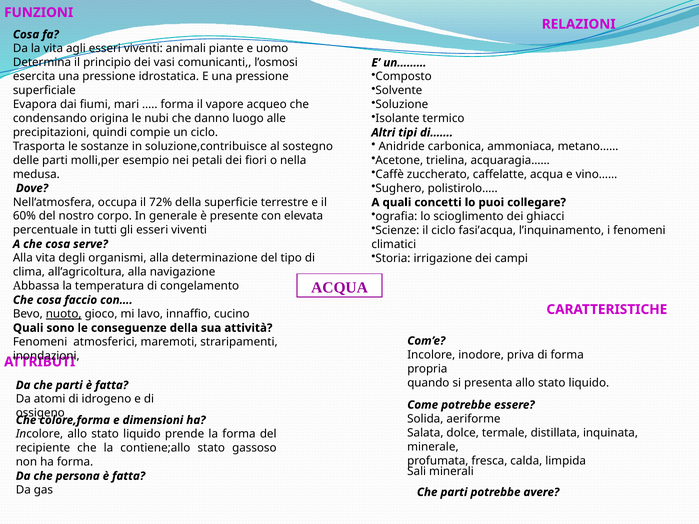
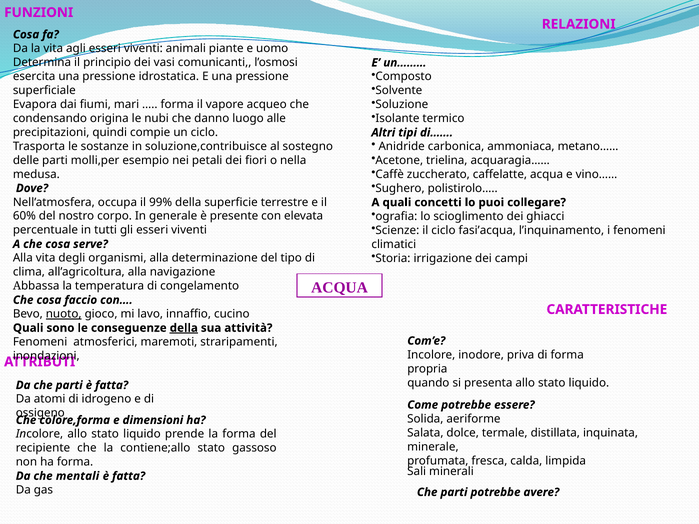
72%: 72% -> 99% (161, 202)
della underline: none -> present (184, 328)
persona: persona -> mentali (78, 476)
